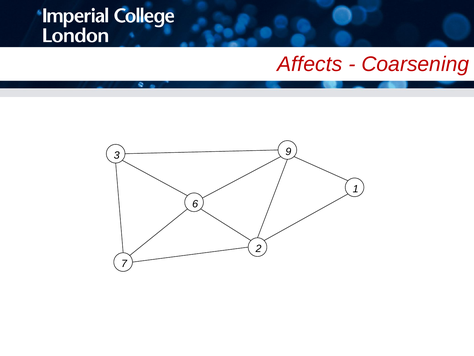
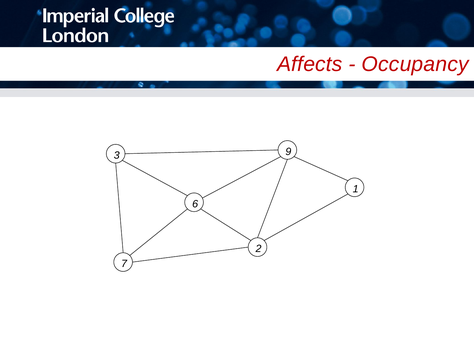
Coarsening: Coarsening -> Occupancy (415, 64)
